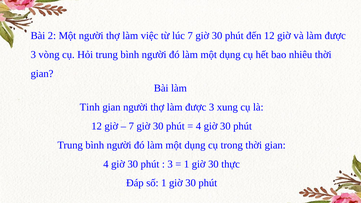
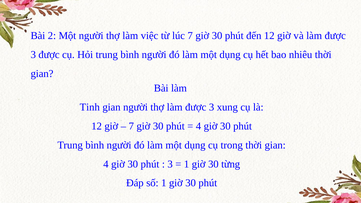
3 vòng: vòng -> được (49, 55)
thực: thực -> từng (231, 164)
